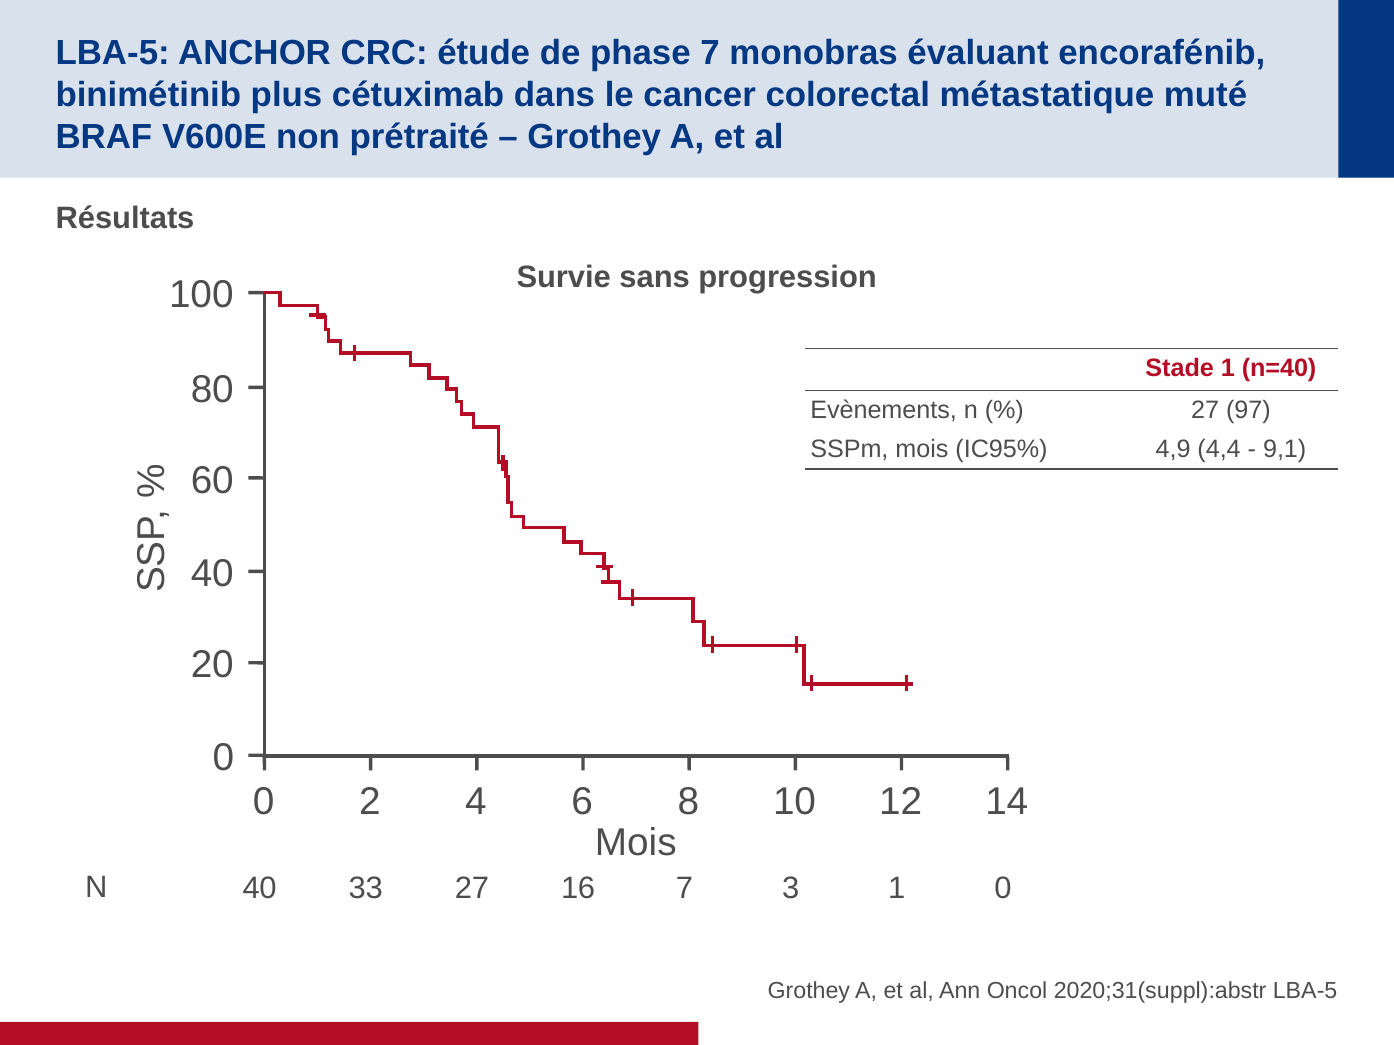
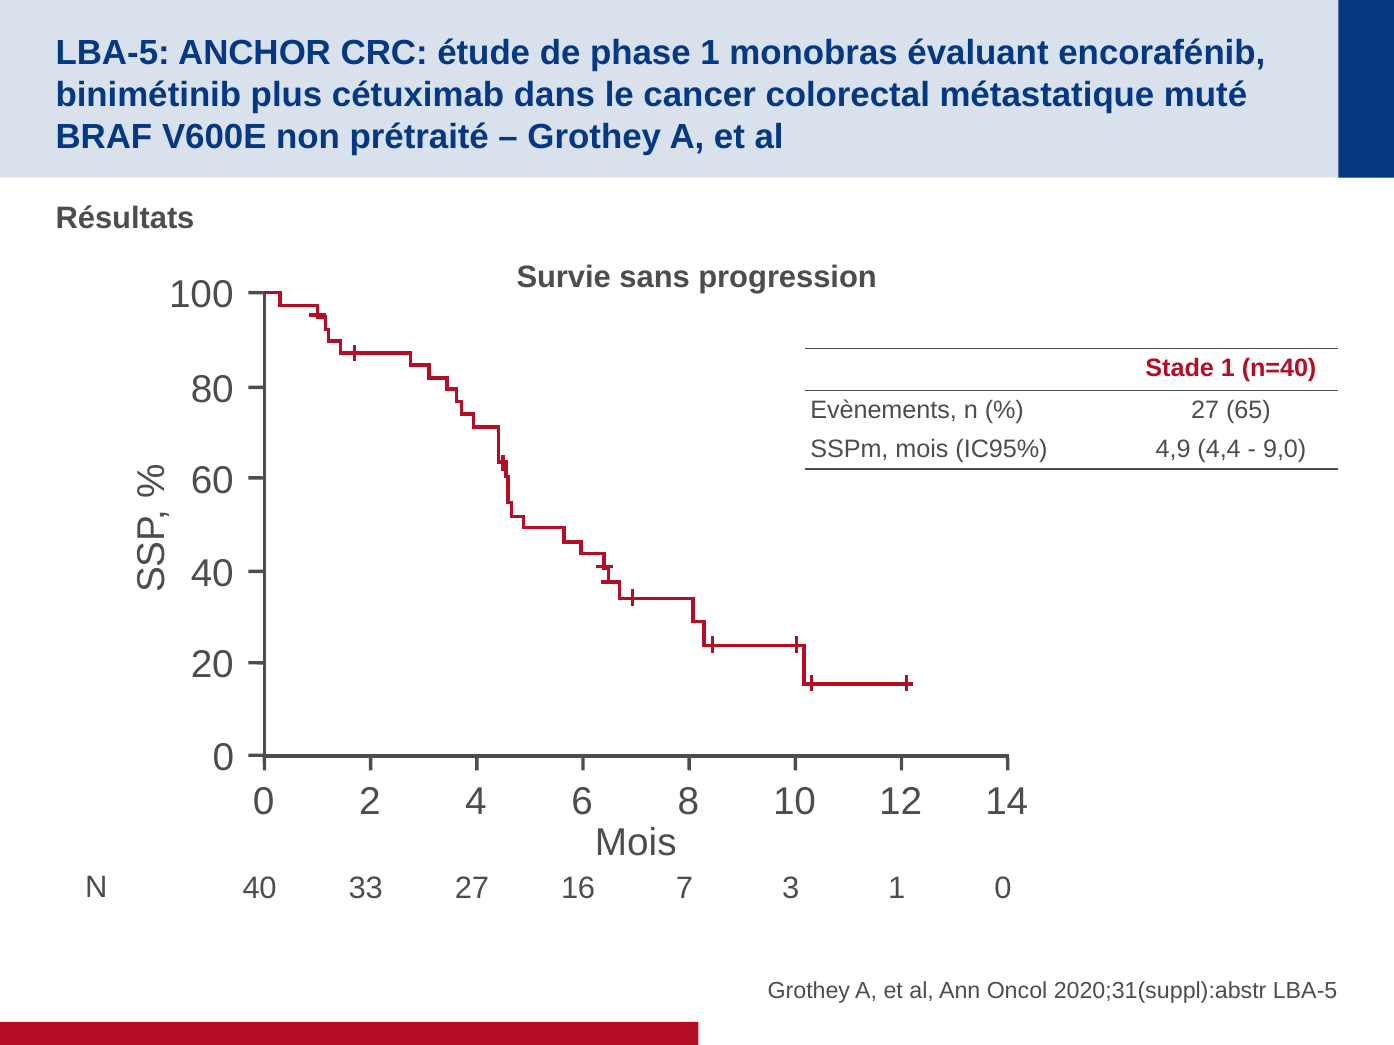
phase 7: 7 -> 1 (710, 53)
97: 97 -> 65 (1248, 411)
9,1: 9,1 -> 9,0 (1285, 450)
